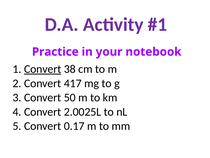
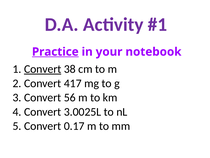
Practice underline: none -> present (55, 52)
50: 50 -> 56 (70, 97)
2.0025L: 2.0025L -> 3.0025L (83, 111)
